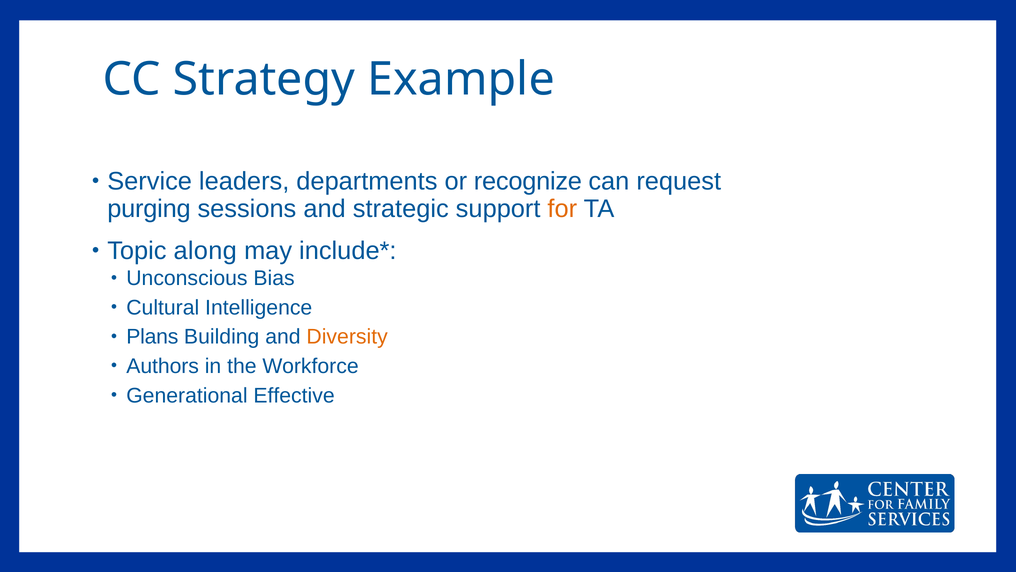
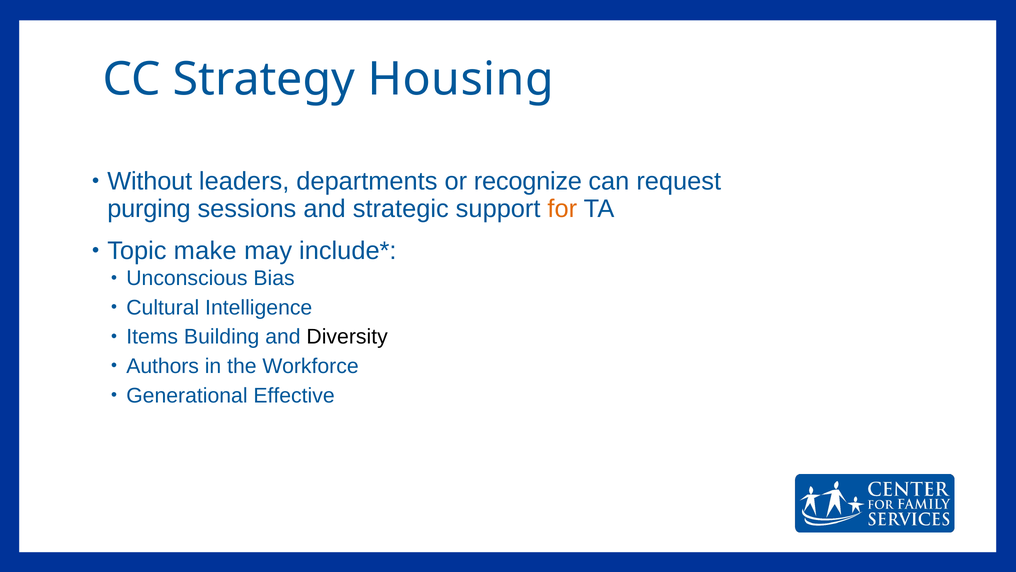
Example: Example -> Housing (461, 79)
Service: Service -> Without (150, 181)
along: along -> make (205, 251)
Plans: Plans -> Items (152, 337)
Diversity colour: orange -> black (347, 337)
